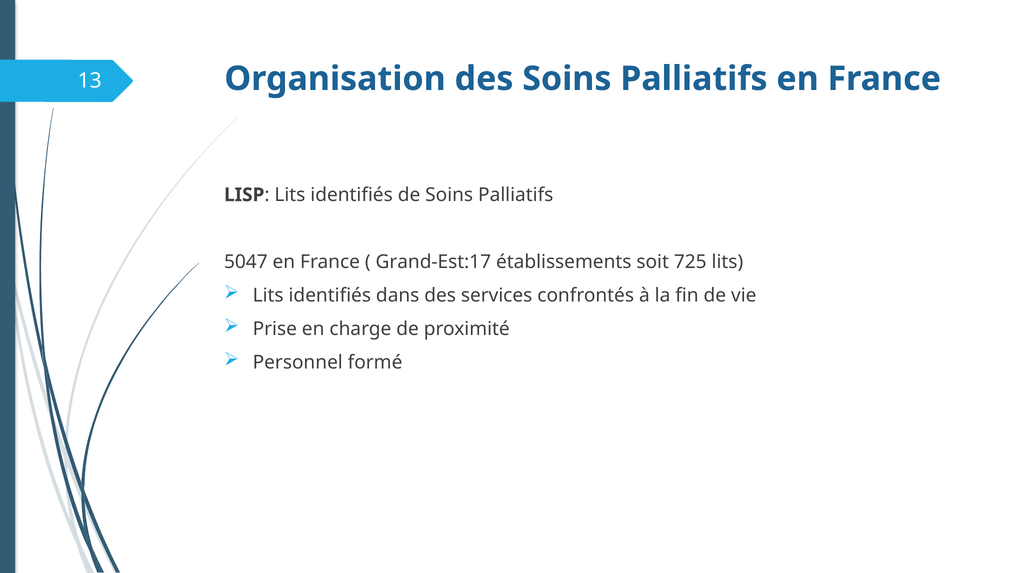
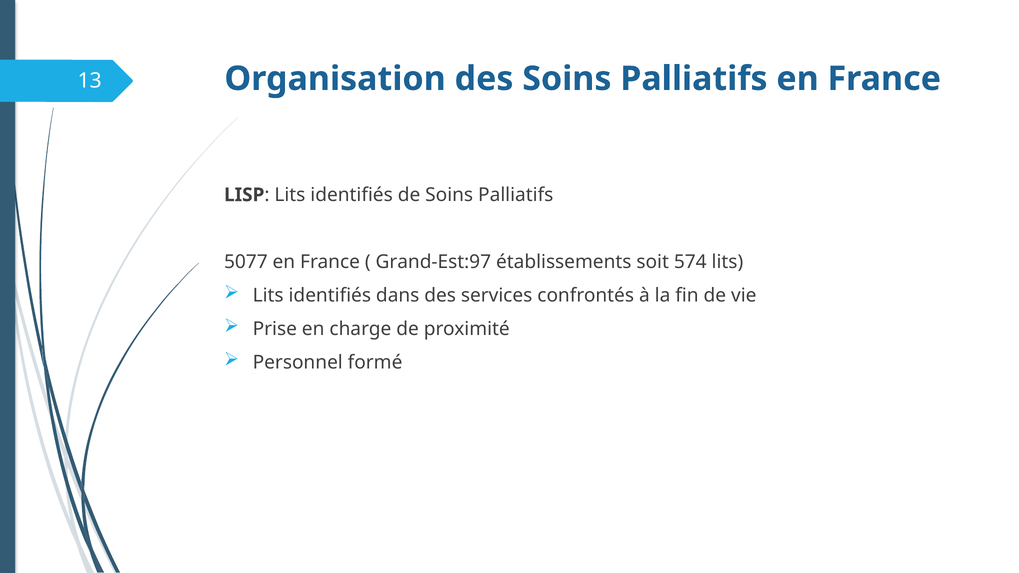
5047: 5047 -> 5077 (246, 262)
Grand-Est:17: Grand-Est:17 -> Grand-Est:97 (433, 262)
725: 725 -> 574 (690, 262)
